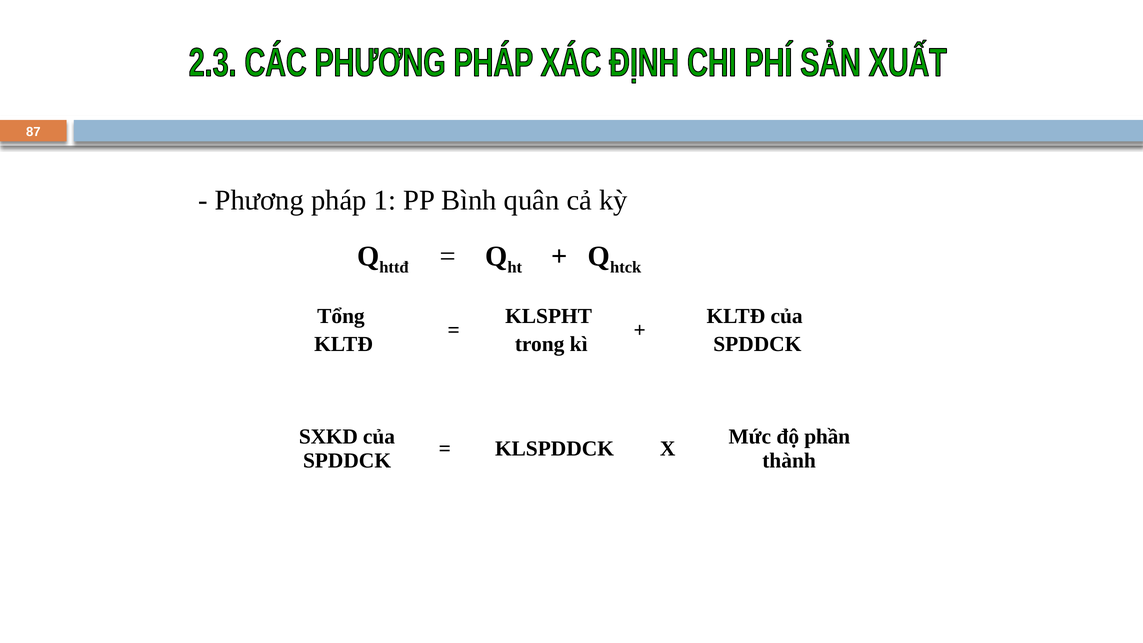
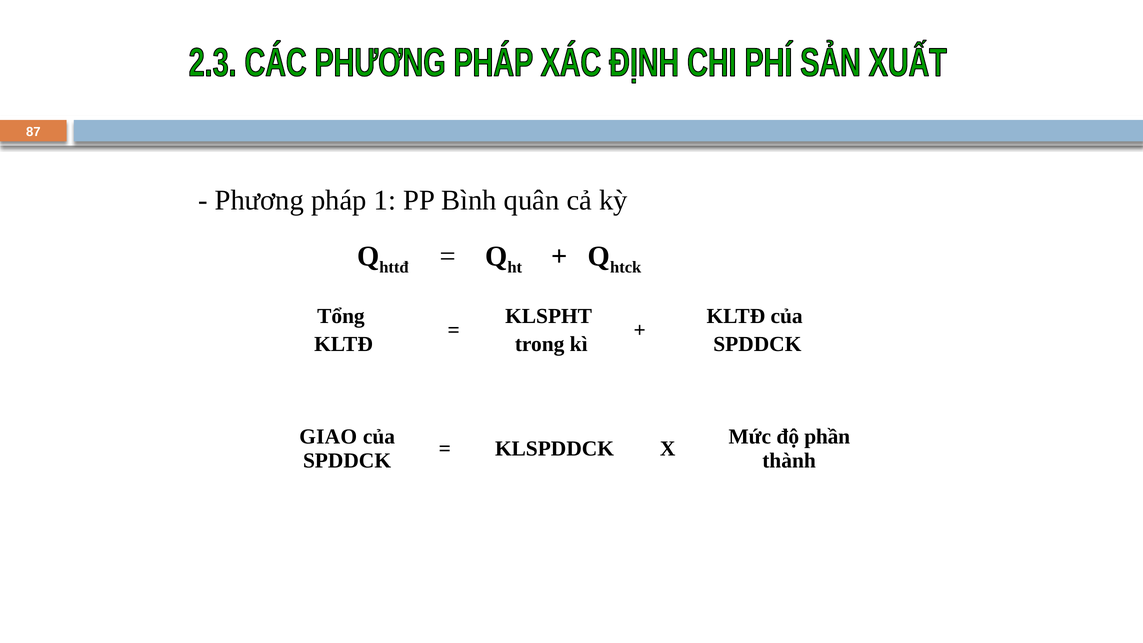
SXKD: SXKD -> GIAO (328, 437)
